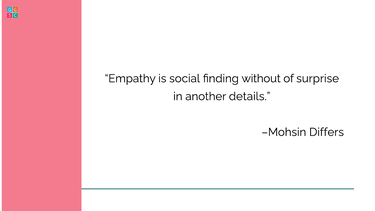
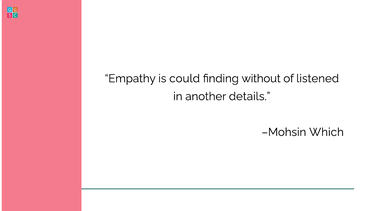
social: social -> could (185, 78)
surprise: surprise -> listened (318, 78)
Differs: Differs -> Which (326, 132)
